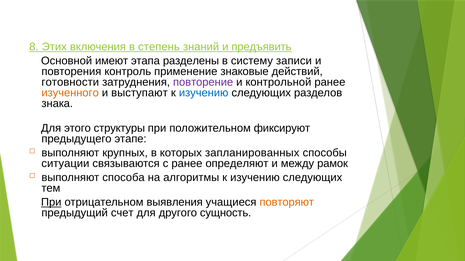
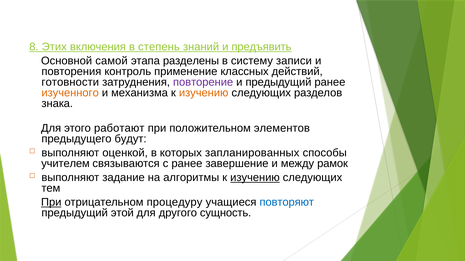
имеют: имеют -> самой (112, 61)
знаковые: знаковые -> классных (245, 72)
и контрольной: контрольной -> предыдущий (278, 82)
выступают: выступают -> механизма (140, 93)
изучению colour: blue -> orange (204, 93)
структуры: структуры -> работают (119, 128)
фиксируют: фиксируют -> элементов (282, 128)
этапе: этапе -> будут (131, 139)
крупных: крупных -> оценкой (125, 153)
ситуации: ситуации -> учителем (65, 164)
определяют: определяют -> завершение (237, 164)
способа: способа -> задание (124, 178)
изучению underline: none -> present (255, 178)
выявления: выявления -> процедуру (175, 203)
повторяют colour: orange -> blue (287, 203)
счет: счет -> этой (122, 213)
